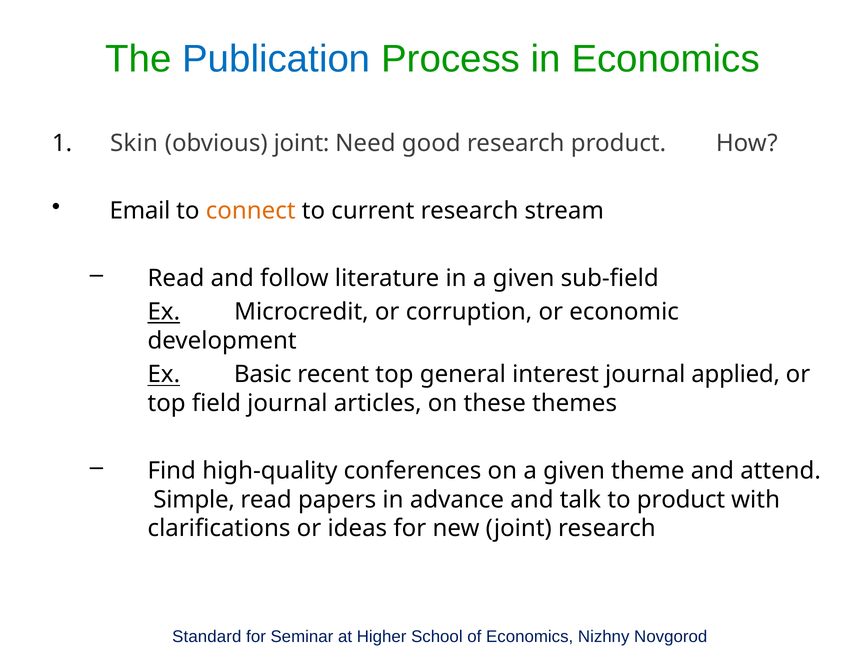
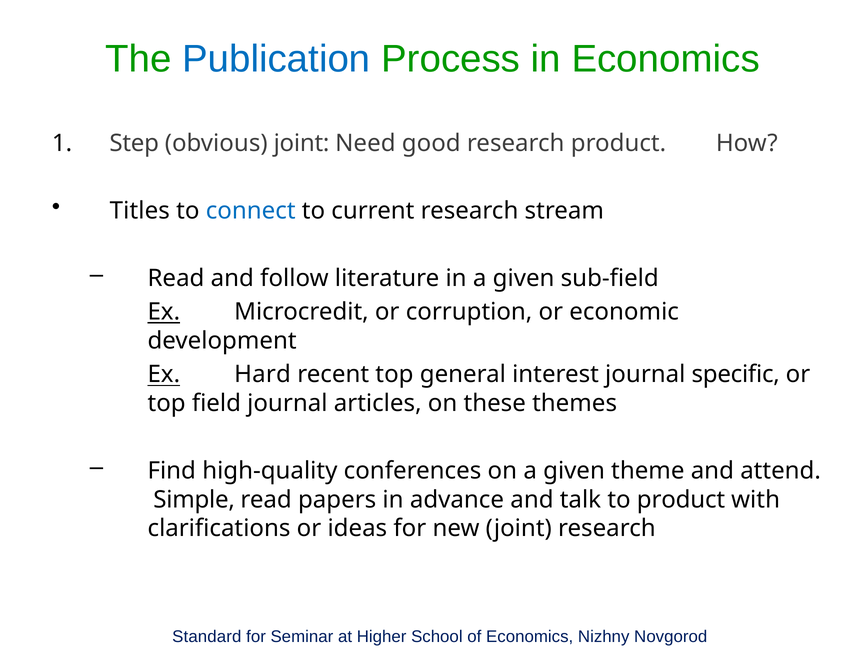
Skin: Skin -> Step (134, 143)
Email: Email -> Titles (140, 211)
connect colour: orange -> blue (251, 211)
Basic: Basic -> Hard (263, 374)
applied: applied -> specific (736, 374)
